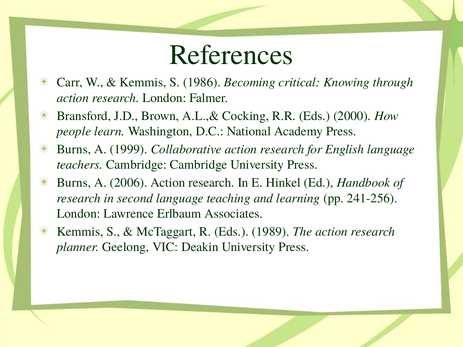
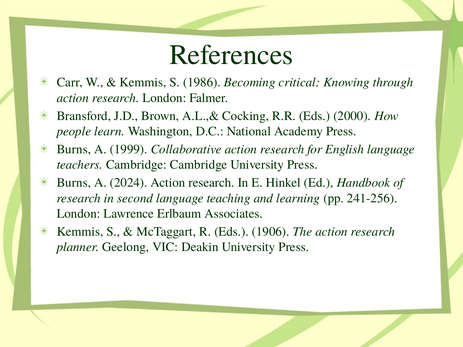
2006: 2006 -> 2024 (129, 183)
1989: 1989 -> 1906 (271, 232)
